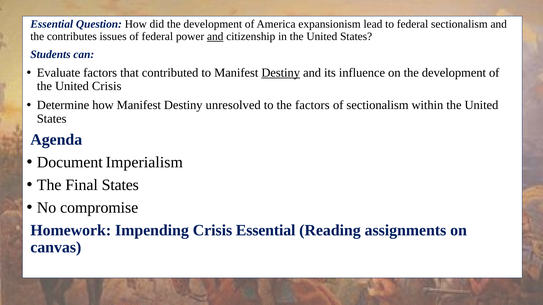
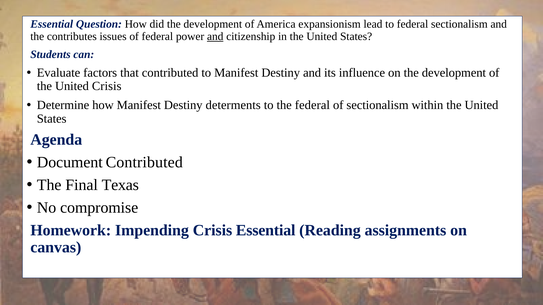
Destiny underline: present -> none (281, 73)
unresolved: unresolved -> determents (233, 105)
the factors: factors -> federal (312, 105)
Document Imperialism: Imperialism -> Contributed (144, 162)
Final States: States -> Texas (120, 185)
